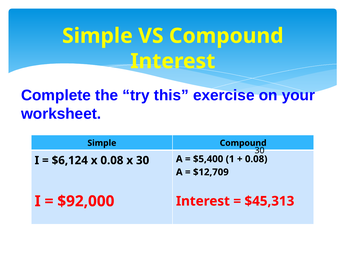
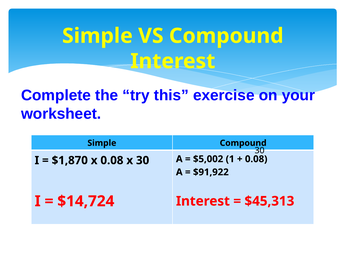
$5,400: $5,400 -> $5,002 (208, 159)
$6,124: $6,124 -> $1,870 (70, 160)
$12,709: $12,709 -> $91,922 (211, 172)
$92,000: $92,000 -> $14,724 (86, 201)
